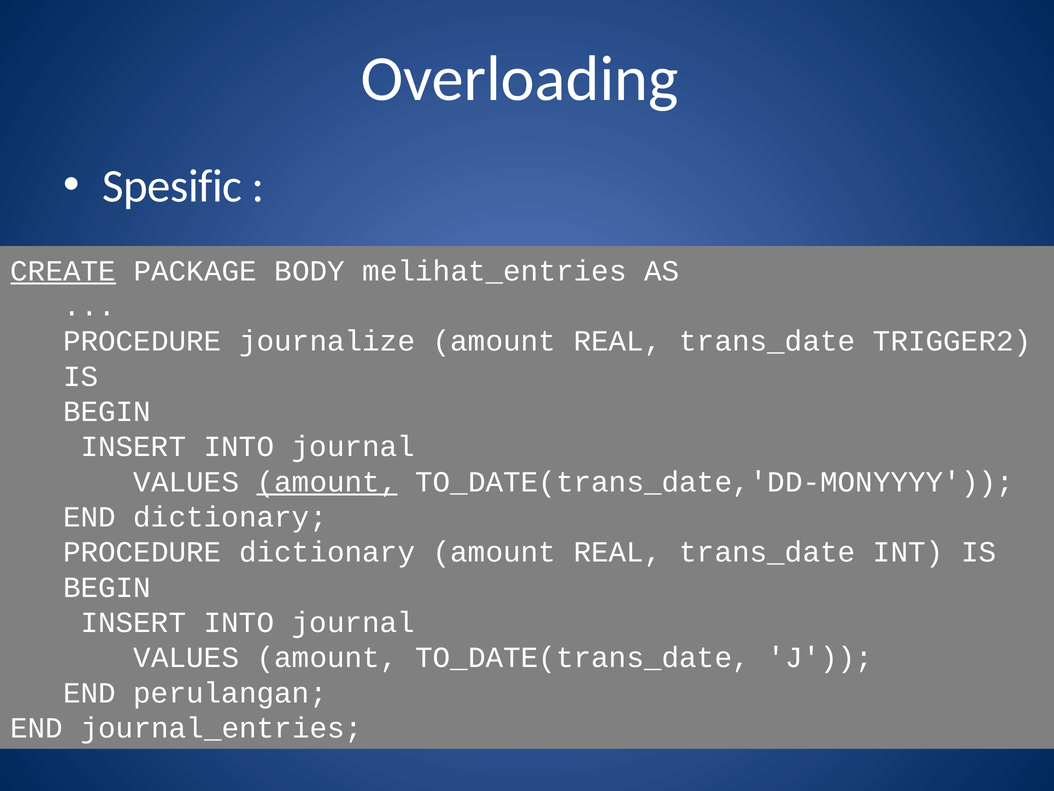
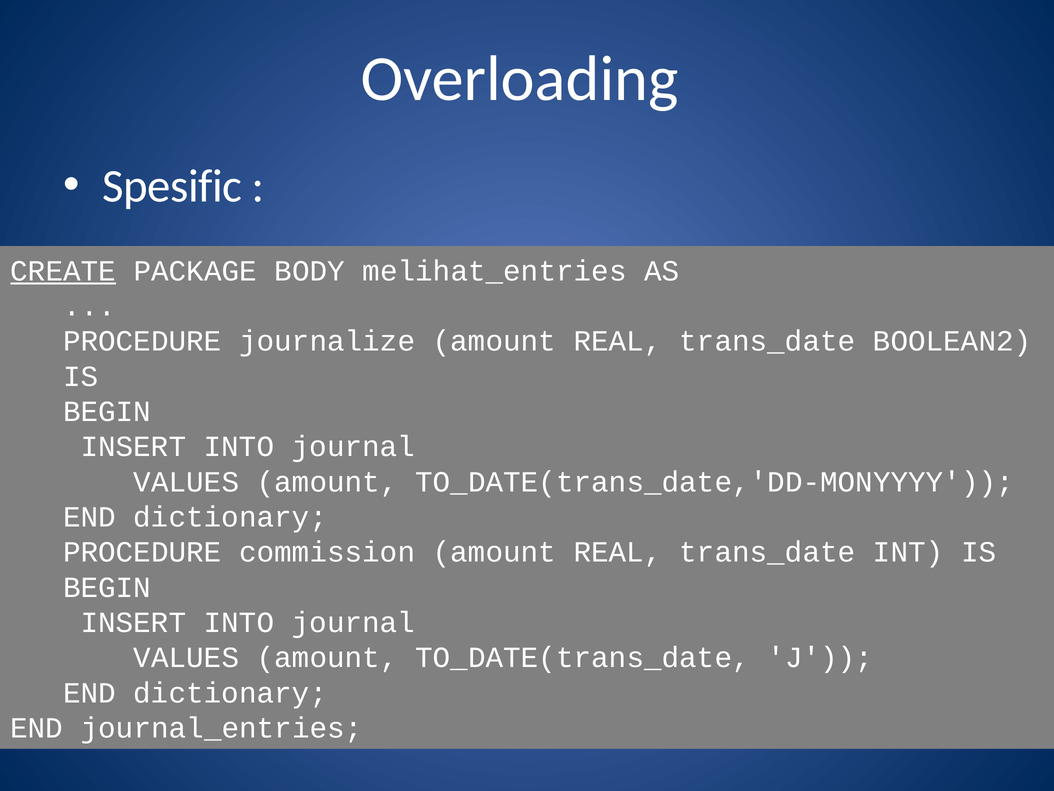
TRIGGER2: TRIGGER2 -> BOOLEAN2 (952, 341)
amount underline: present -> none (327, 482)
PROCEDURE dictionary: dictionary -> commission (327, 552)
perulangan: perulangan -> dictionary (230, 692)
